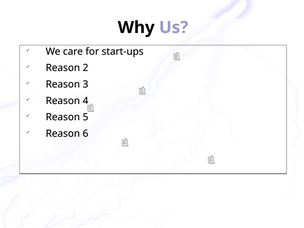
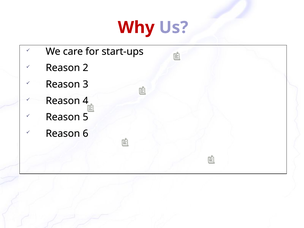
Why colour: black -> red (136, 27)
